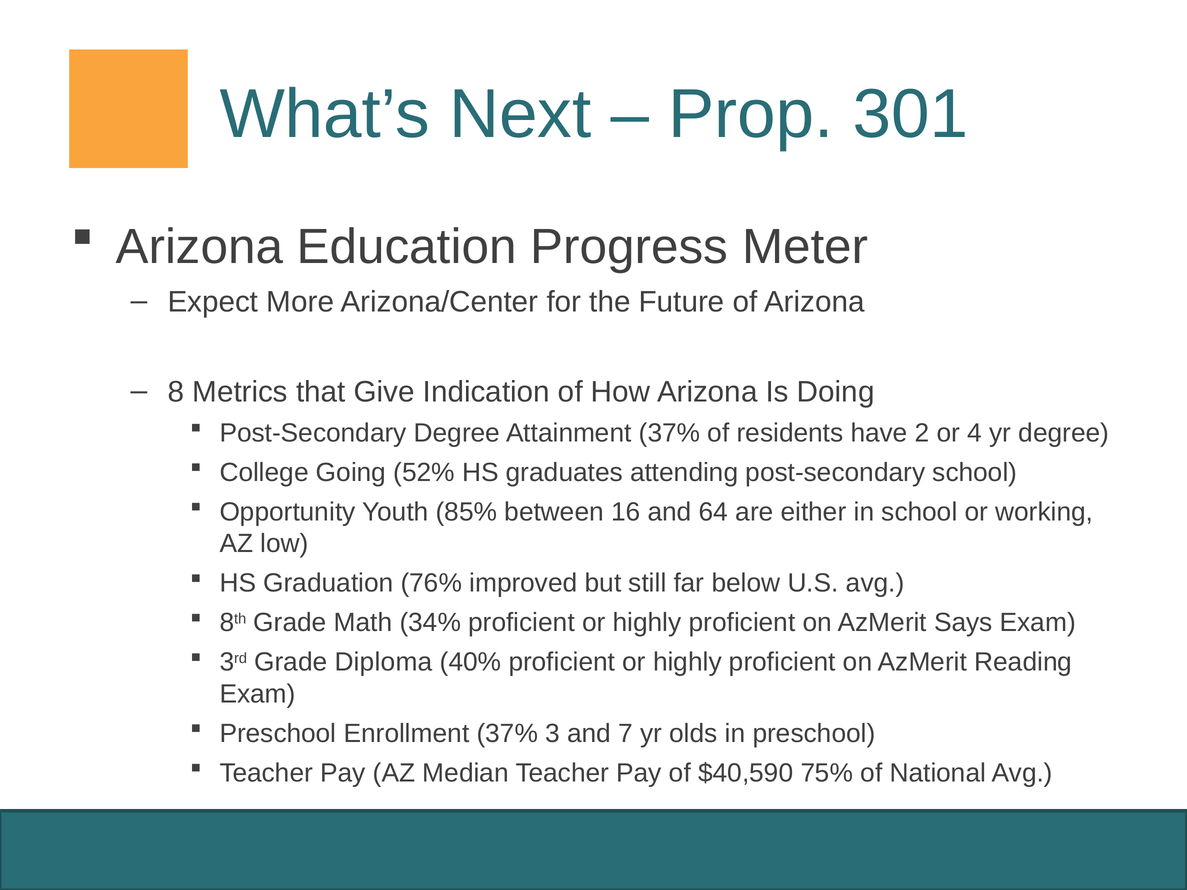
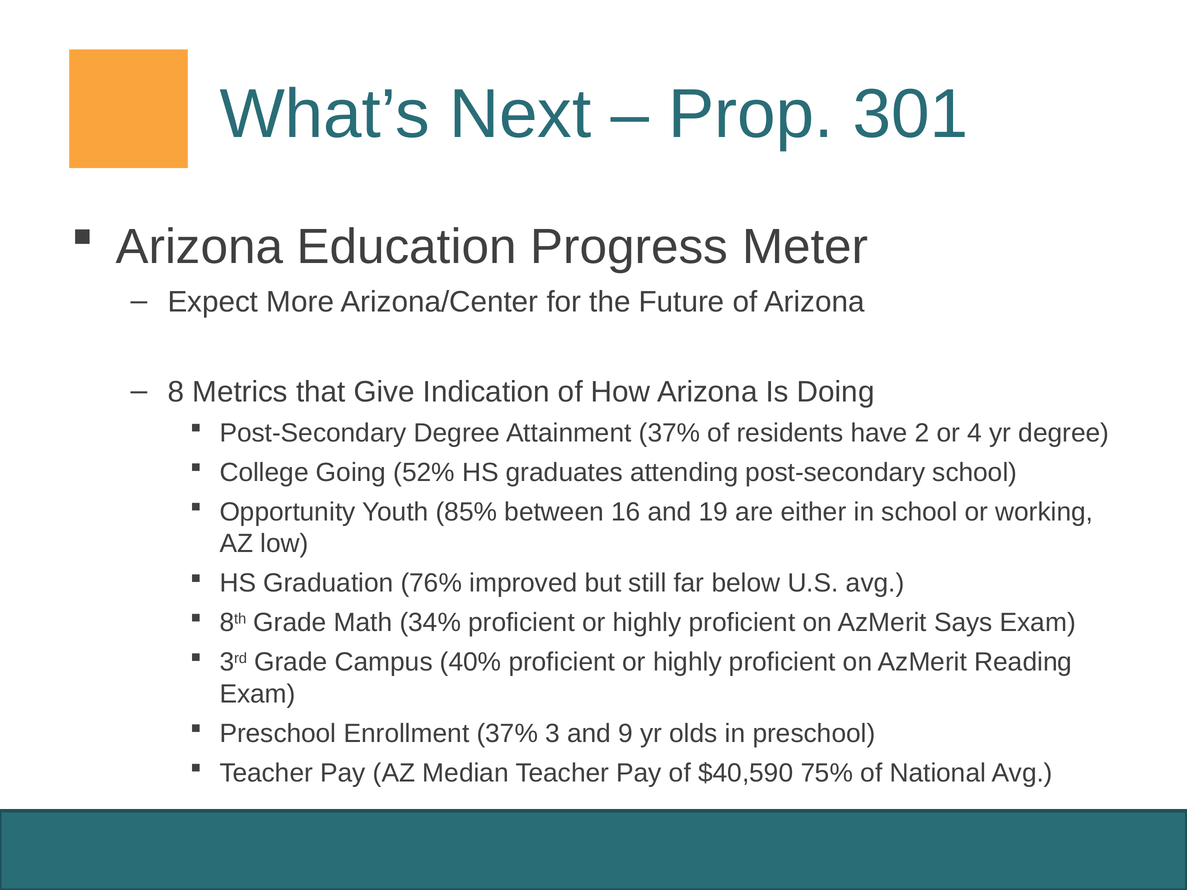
64: 64 -> 19 (714, 512)
Diploma: Diploma -> Campus (384, 662)
7: 7 -> 9 (626, 734)
